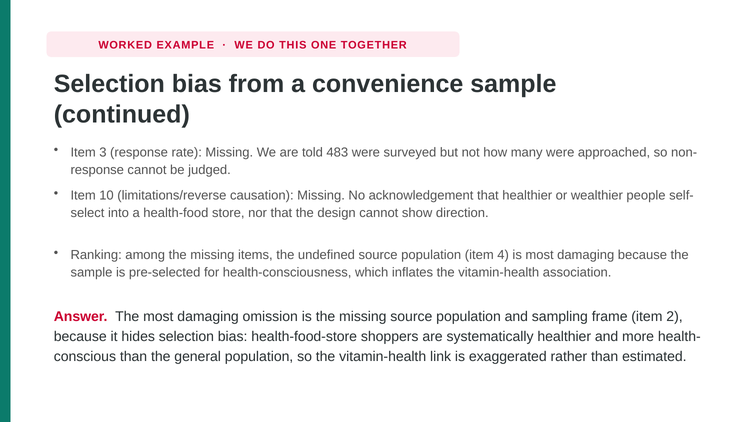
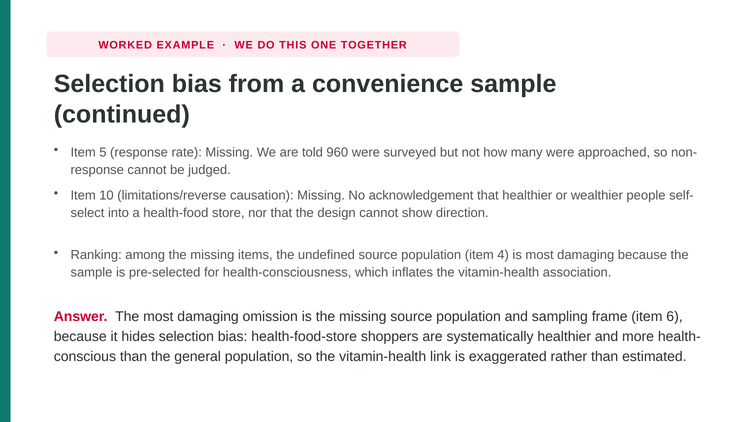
3: 3 -> 5 (103, 152)
483: 483 -> 960 (337, 152)
2: 2 -> 6 (675, 317)
